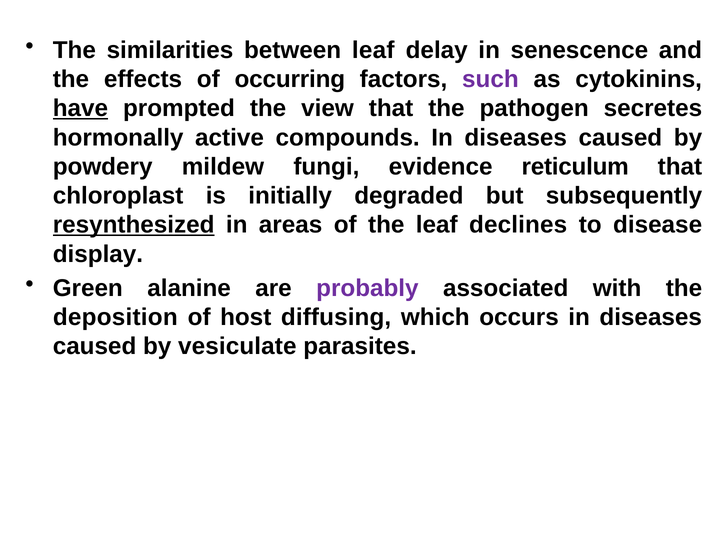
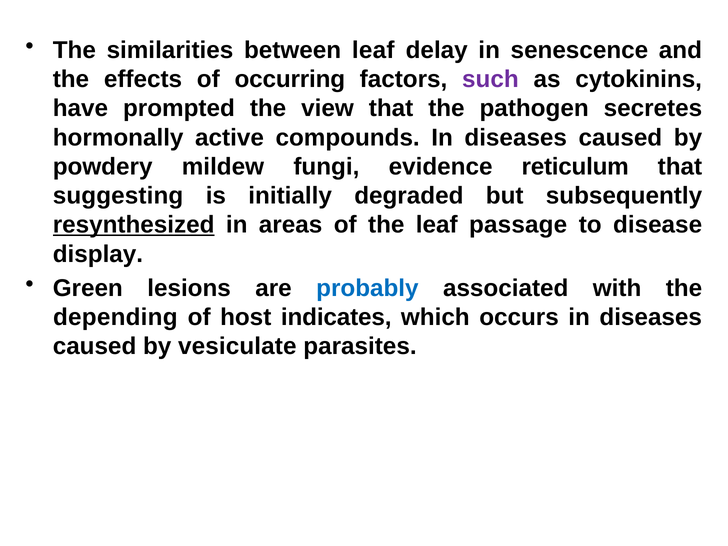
have underline: present -> none (80, 108)
chloroplast: chloroplast -> suggesting (118, 196)
declines: declines -> passage (518, 225)
alanine: alanine -> lesions (189, 288)
probably colour: purple -> blue (367, 288)
deposition: deposition -> depending (115, 317)
diffusing: diffusing -> indicates (336, 317)
